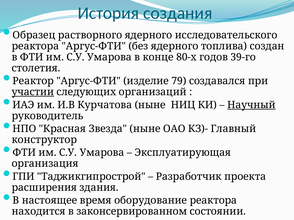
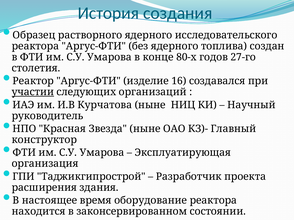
39-го: 39-го -> 27-го (243, 57)
79: 79 -> 16 (179, 81)
Научный underline: present -> none (251, 105)
